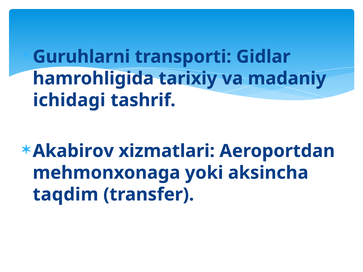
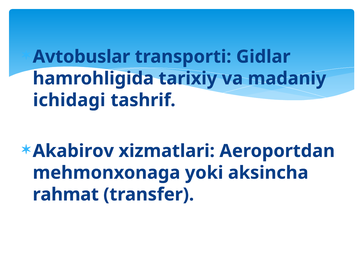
Guruhlarni: Guruhlarni -> Avtobuslar (81, 57)
taqdim: taqdim -> rahmat (66, 195)
